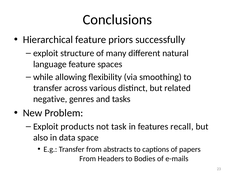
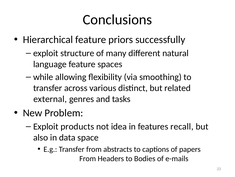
negative: negative -> external (50, 99)
task: task -> idea (119, 126)
